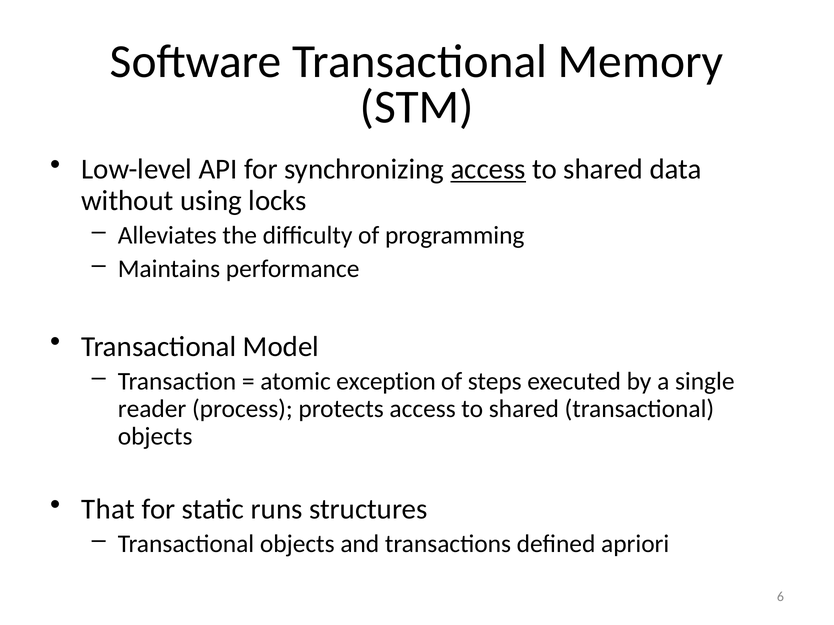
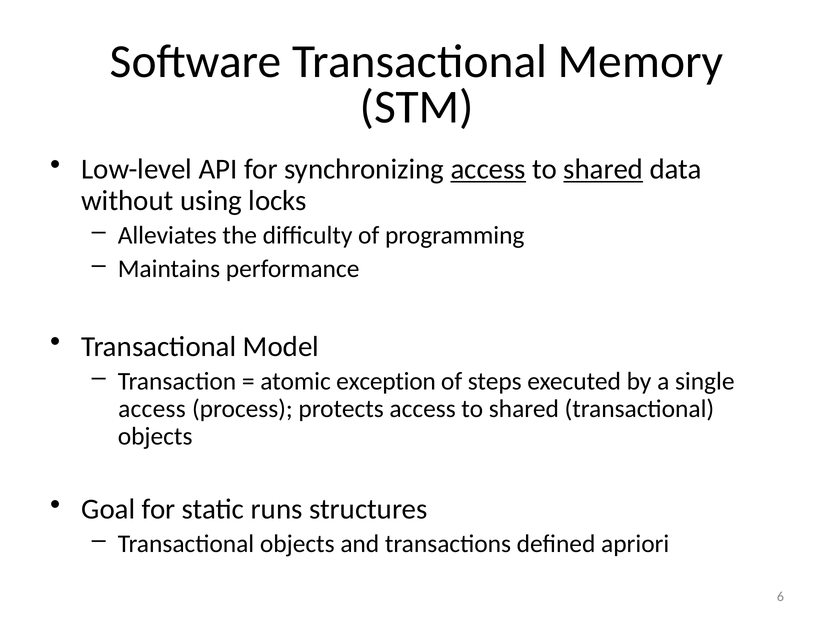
shared underline: none -> present (603, 170)
reader: reader -> access (152, 409)
That: That -> Goal (108, 510)
